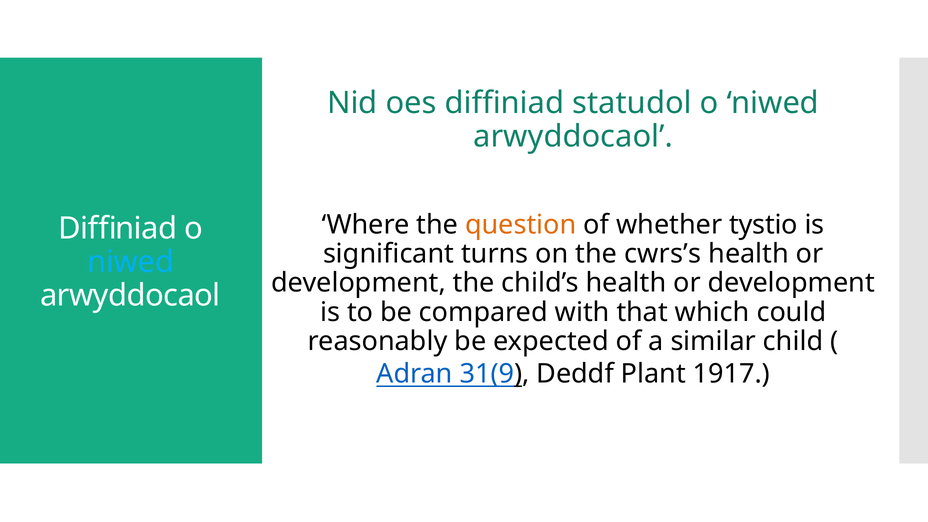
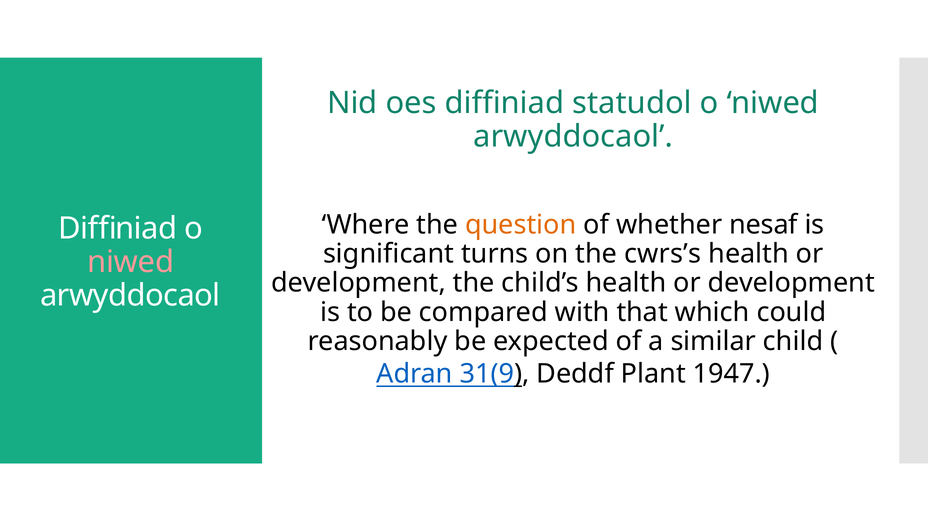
tystio: tystio -> nesaf (763, 225)
niwed colour: light blue -> pink (131, 262)
1917: 1917 -> 1947 (731, 374)
